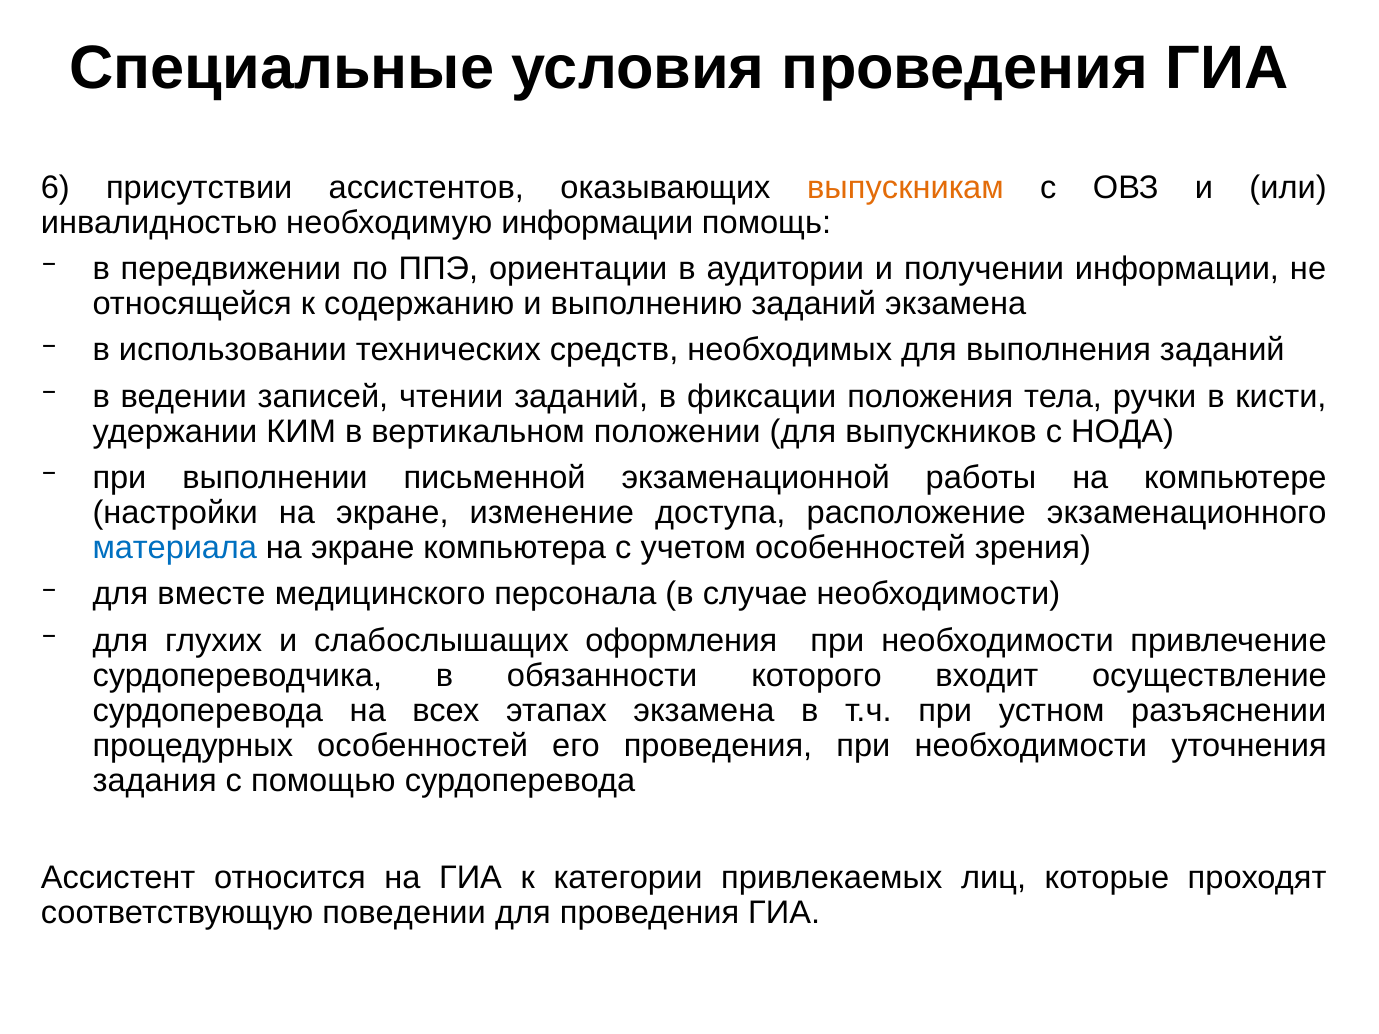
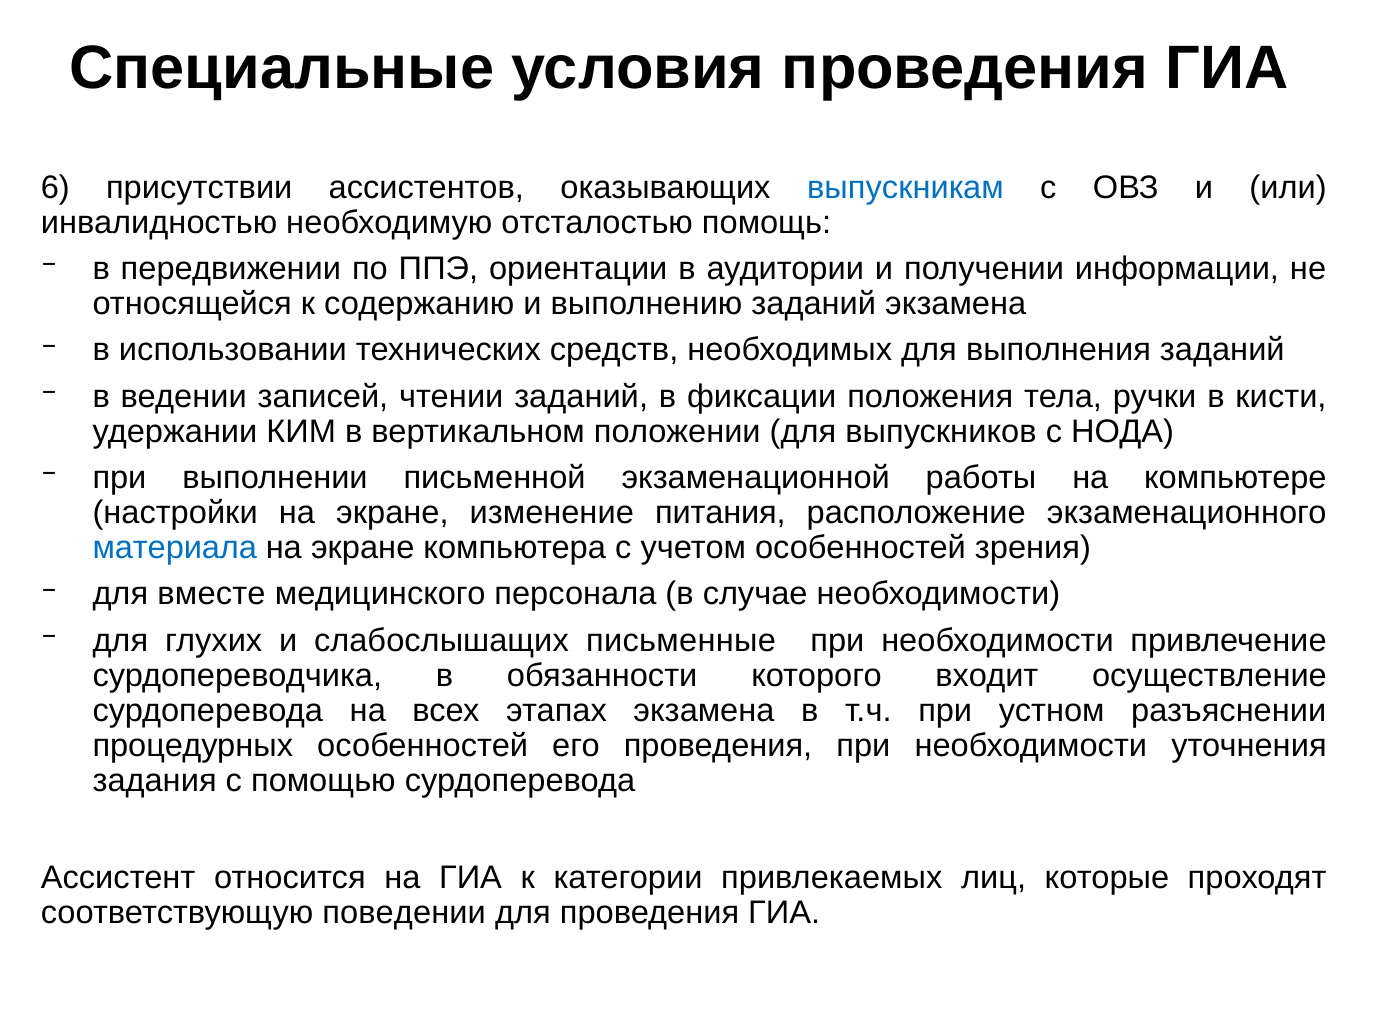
выпускникам colour: orange -> blue (905, 187)
необходимую информации: информации -> отсталостью (597, 223)
доступа: доступа -> питания (720, 513)
оформления: оформления -> письменные (681, 641)
